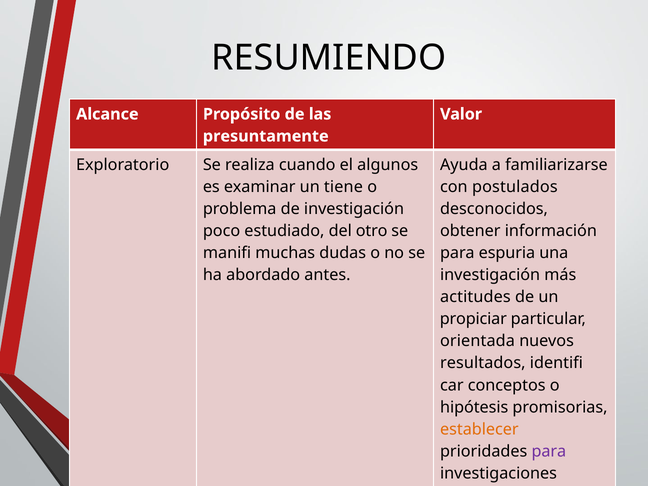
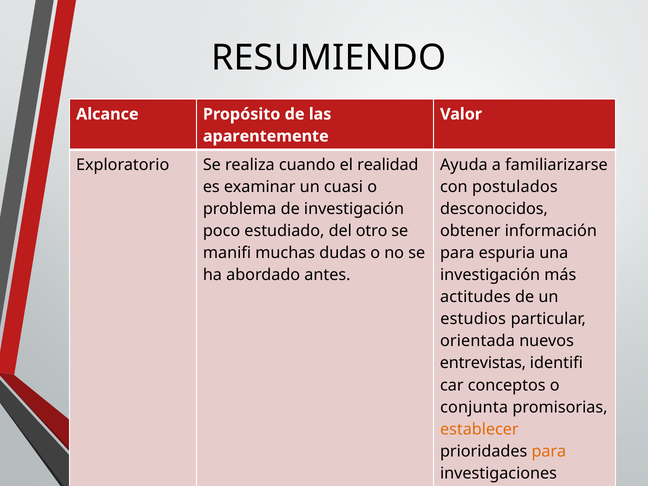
presuntamente: presuntamente -> aparentemente (266, 136)
algunos: algunos -> realidad (388, 165)
tiene: tiene -> cuasi (343, 187)
propiciar: propiciar -> estudios (473, 319)
resultados: resultados -> entrevistas (483, 363)
hipótesis: hipótesis -> conjunta (474, 407)
para colour: purple -> orange (549, 451)
